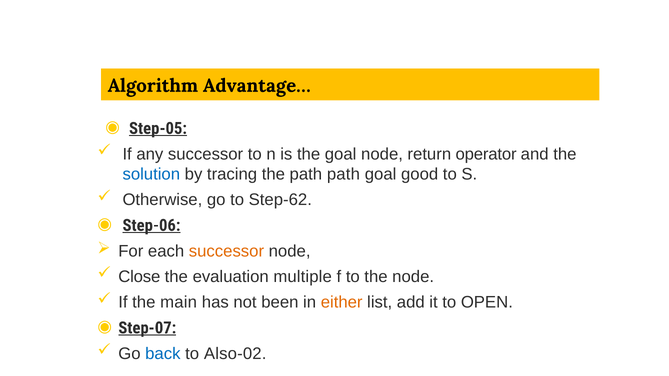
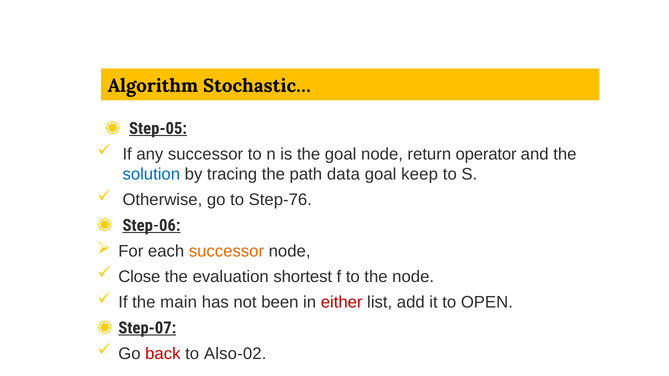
Advantage…: Advantage… -> Stochastic… (257, 86)
path path: path -> data (343, 174)
good: good -> keep (420, 174)
Step-62: Step-62 -> Step-76 (280, 200)
multiple: multiple -> shortest (303, 277)
either colour: orange -> red (342, 303)
back colour: blue -> red (163, 354)
